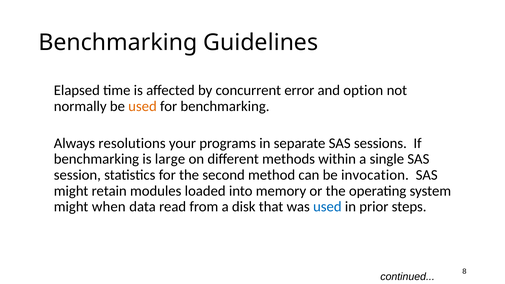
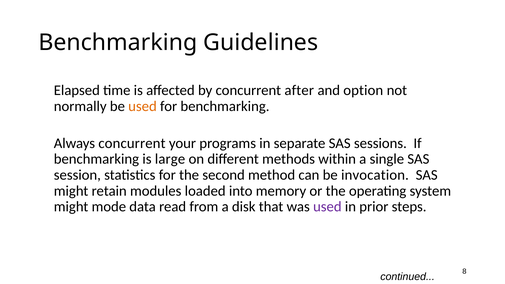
error: error -> after (299, 90)
Always resolutions: resolutions -> concurrent (132, 143)
when: when -> mode (109, 207)
used colour: blue -> purple (327, 207)
